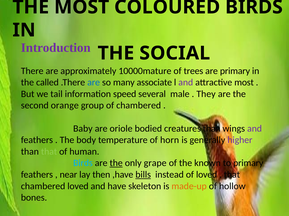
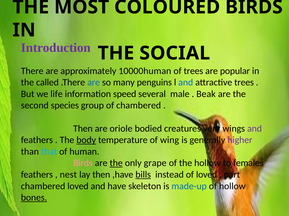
10000mature: 10000mature -> 10000human (145, 71)
are primary: primary -> popular (235, 71)
associate: associate -> penguins (154, 83)
and colour: purple -> blue (186, 83)
attractive most: most -> trees (244, 83)
tail: tail -> life (56, 94)
They: They -> Beak (206, 94)
orange: orange -> species (65, 106)
Baby: Baby -> Then (83, 129)
creatures than: than -> very (212, 129)
body underline: none -> present (86, 140)
horn: horn -> wing (170, 140)
that colour: light green -> light blue (49, 152)
Birds colour: light blue -> pink (83, 164)
the known: known -> hollow (207, 164)
to primary: primary -> females (248, 164)
near: near -> nest (68, 175)
that: that -> part (232, 175)
made-up colour: orange -> blue (189, 187)
bones underline: none -> present (34, 198)
